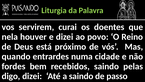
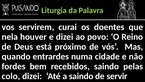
digo: digo -> colo (11, 76)
passo: passo -> servir (117, 76)
